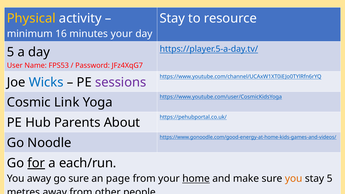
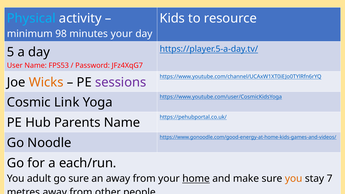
Physical colour: yellow -> light blue (31, 18)
Stay: Stay -> Kids (172, 18)
16: 16 -> 98 (61, 34)
Wicks colour: blue -> orange (46, 82)
Parents About: About -> Name (122, 123)
for underline: present -> none (36, 163)
You away: away -> adult (39, 179)
an page: page -> away (118, 179)
stay 5: 5 -> 7 (330, 179)
